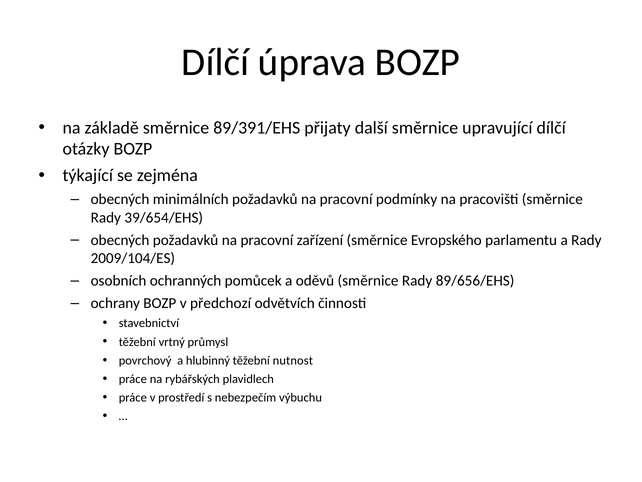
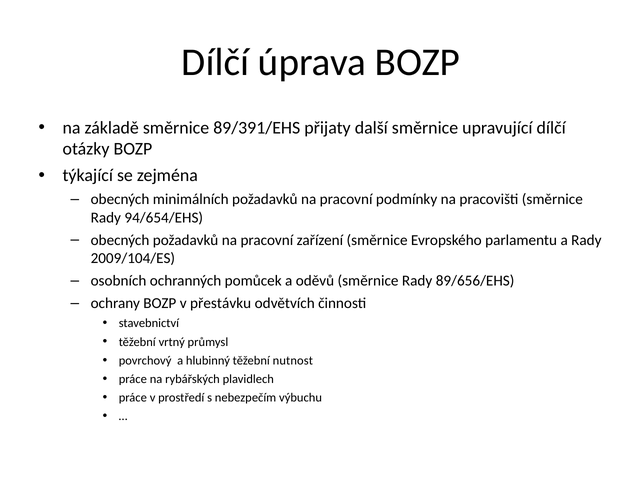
39/654/EHS: 39/654/EHS -> 94/654/EHS (164, 217)
předchozí: předchozí -> přestávku (221, 303)
